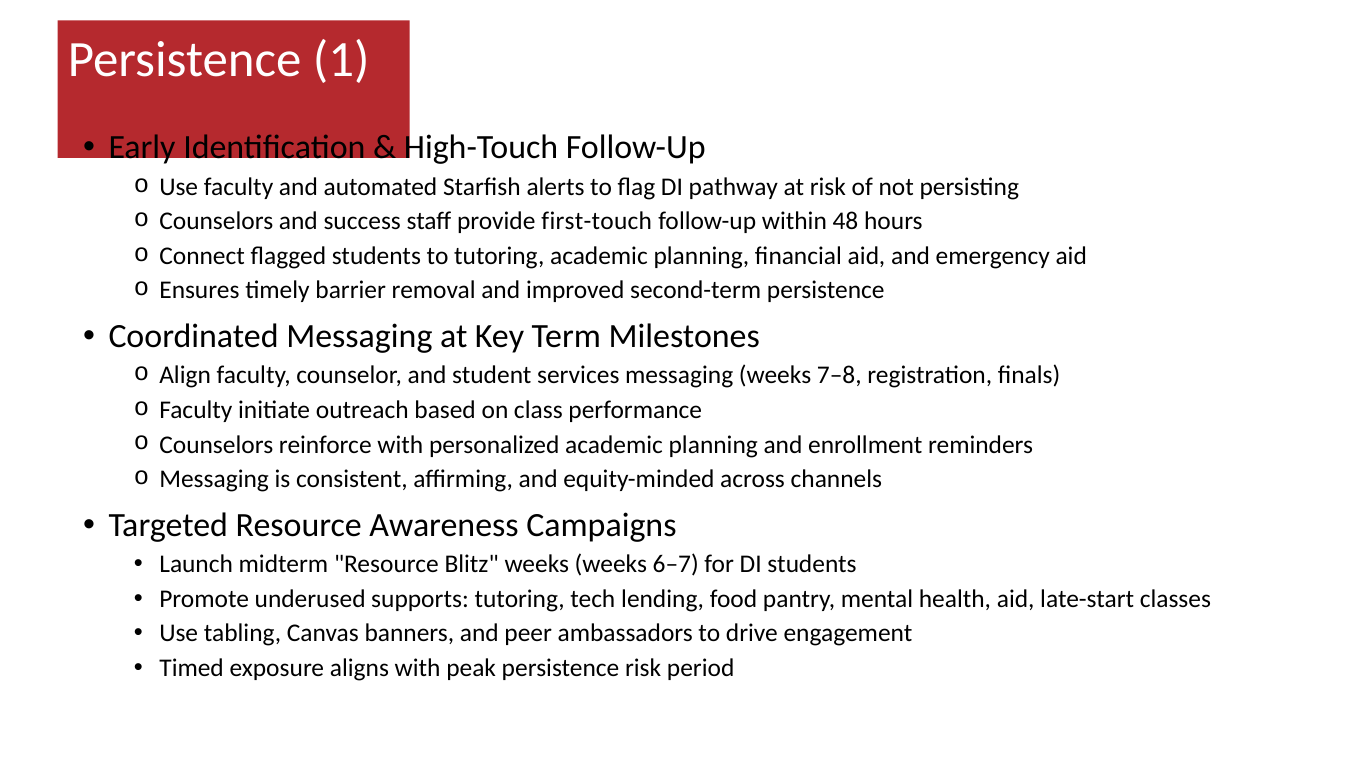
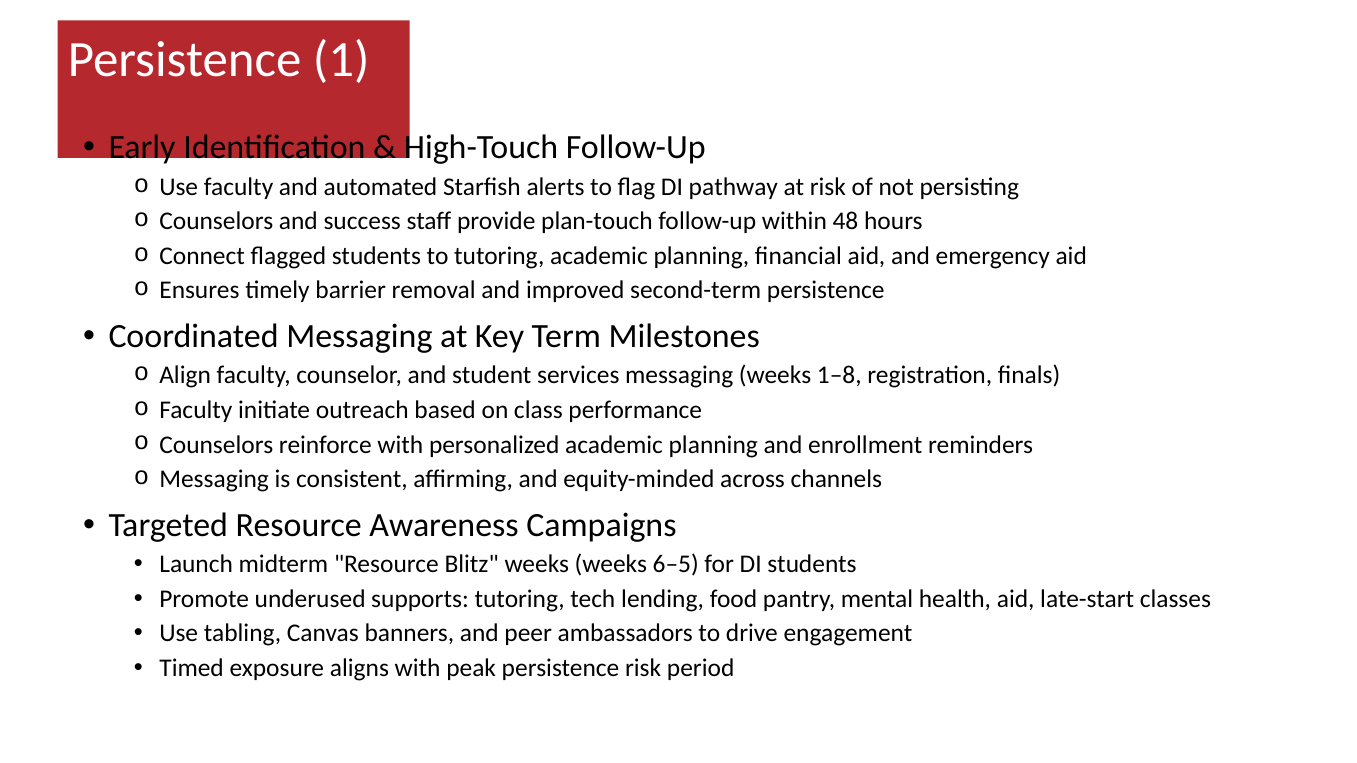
first-touch: first-touch -> plan-touch (597, 221)
7–8: 7–8 -> 1–8 (839, 376)
6–7: 6–7 -> 6–5 (676, 565)
